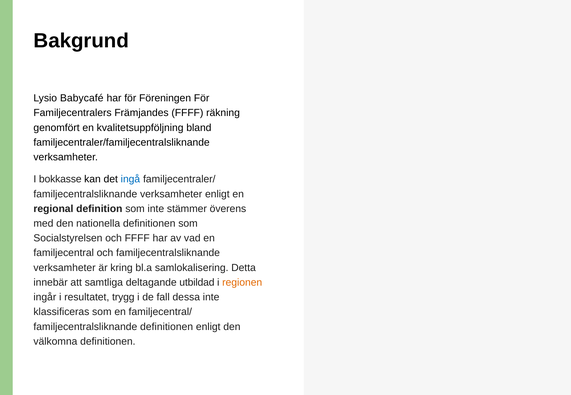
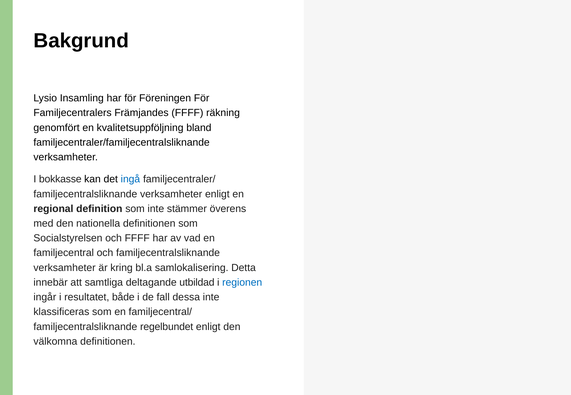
Babycafé: Babycafé -> Insamling (82, 98)
regionen colour: orange -> blue (242, 283)
trygg: trygg -> både (123, 297)
familjecentralsliknande definitionen: definitionen -> regelbundet (167, 327)
